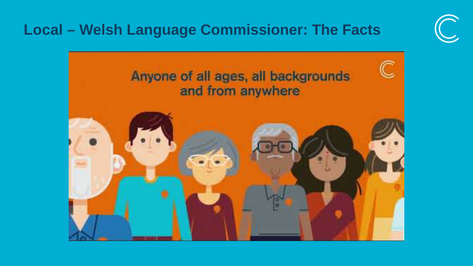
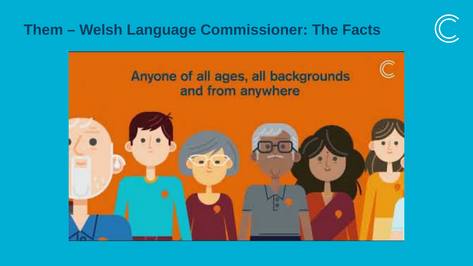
Local: Local -> Them (43, 30)
